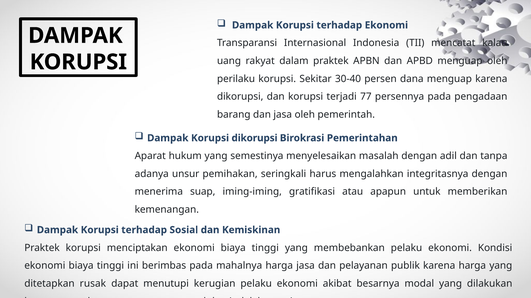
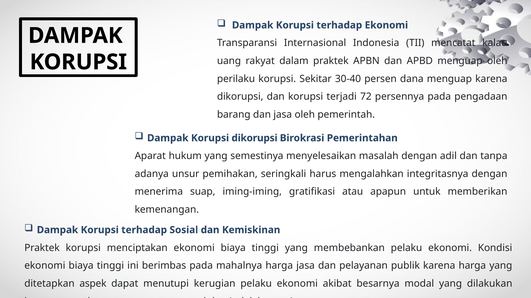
77: 77 -> 72 (366, 97)
rusak: rusak -> aspek (93, 284)
